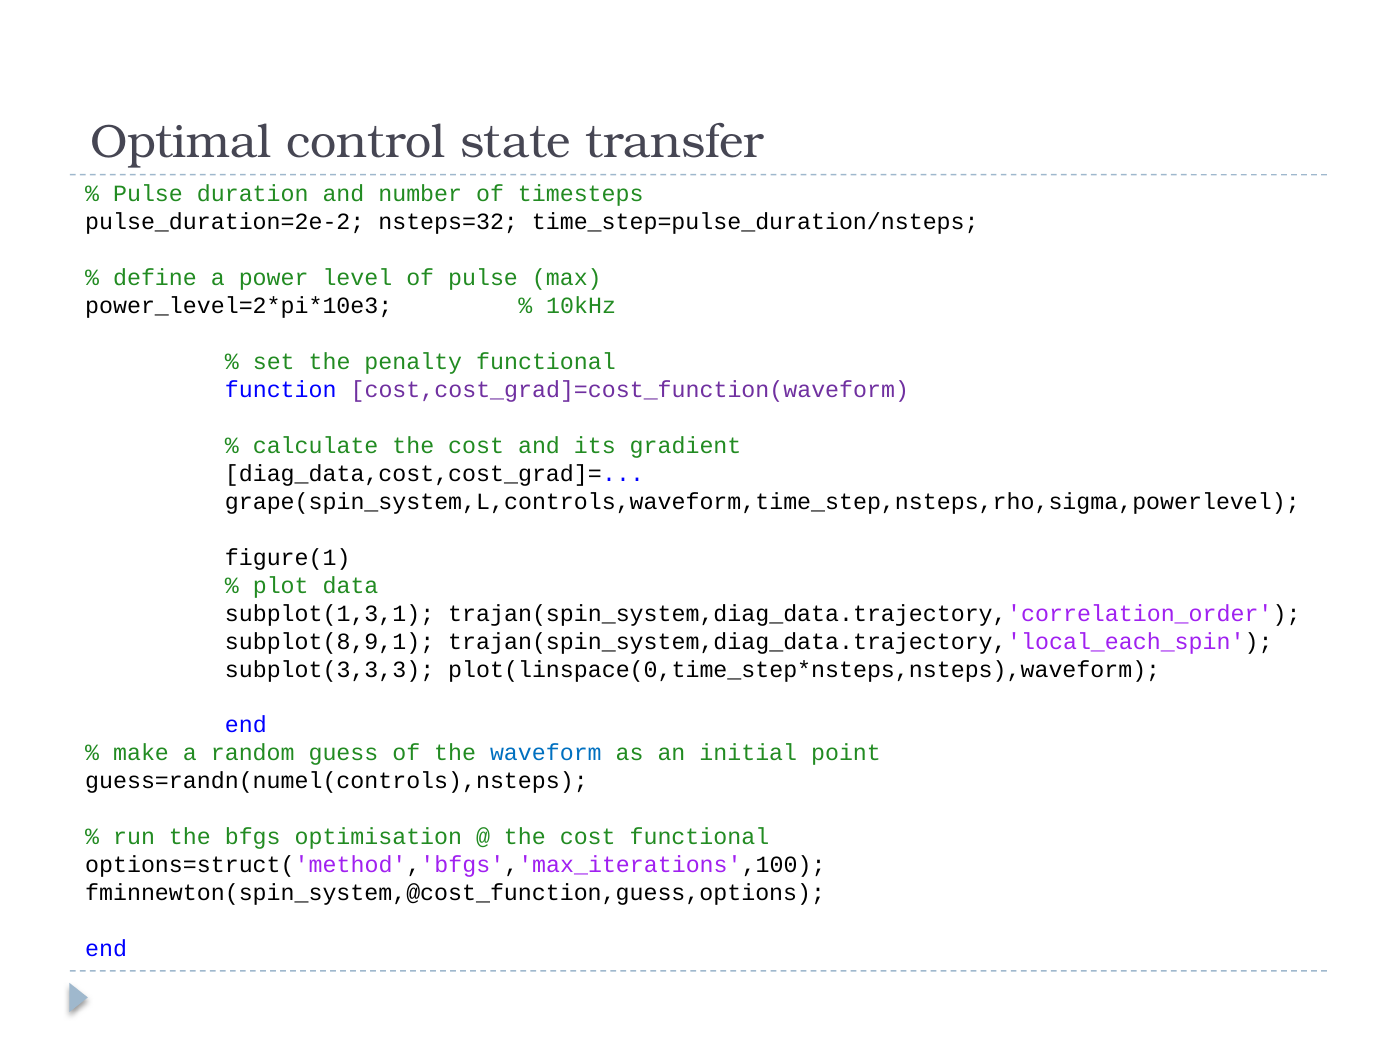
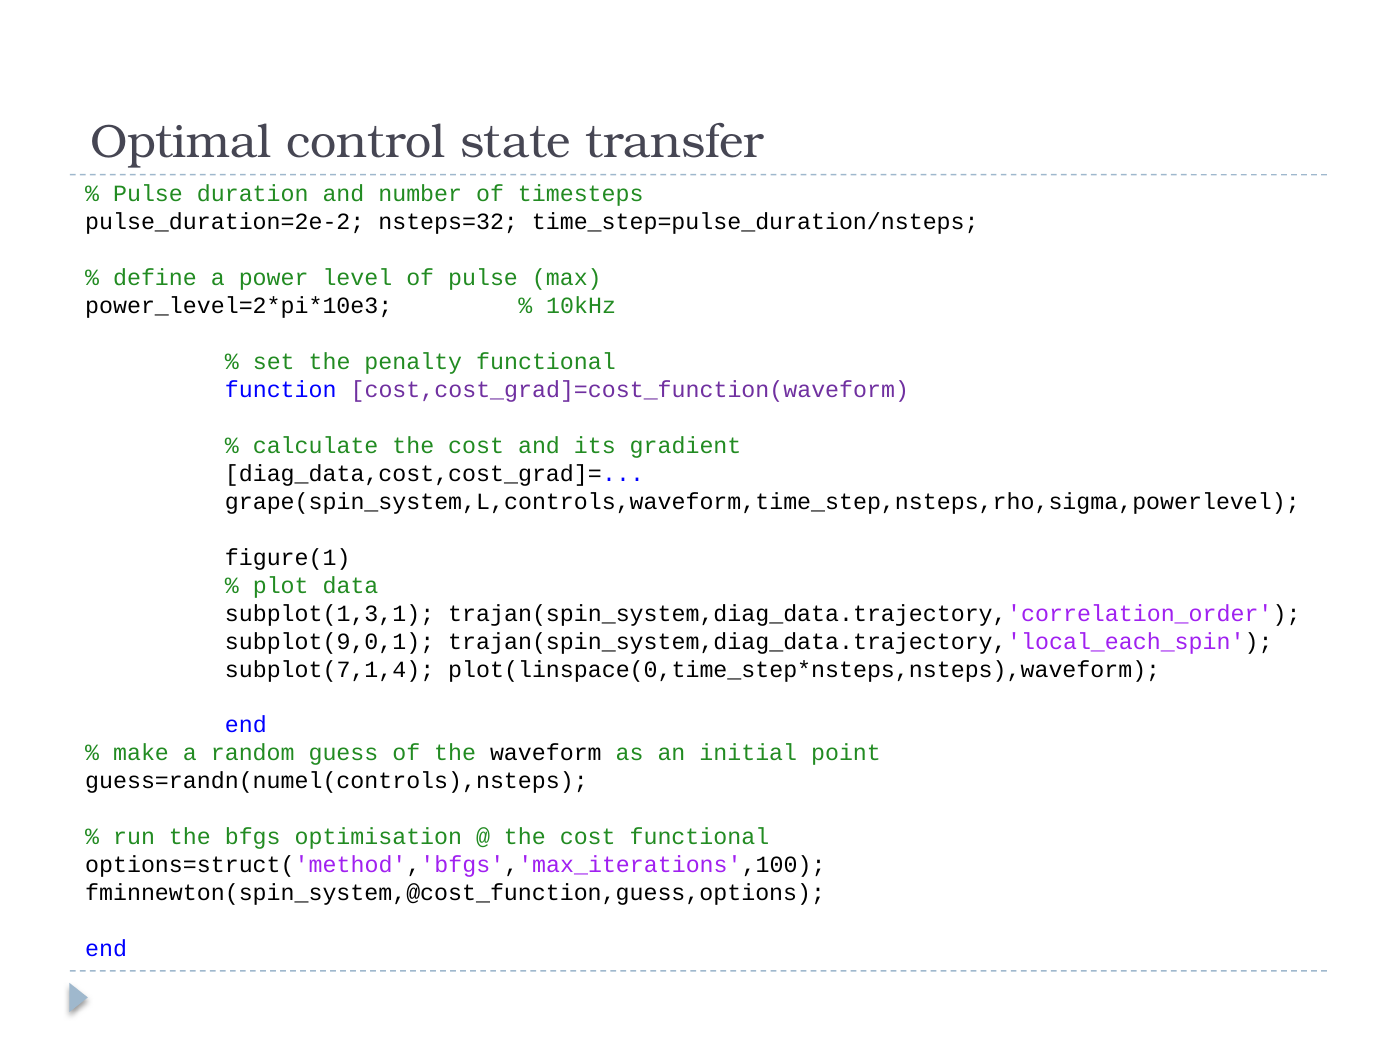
subplot(8,9,1: subplot(8,9,1 -> subplot(9,0,1 (330, 641)
subplot(3,3,3: subplot(3,3,3 -> subplot(7,1,4 (330, 669)
waveform colour: blue -> black (546, 753)
